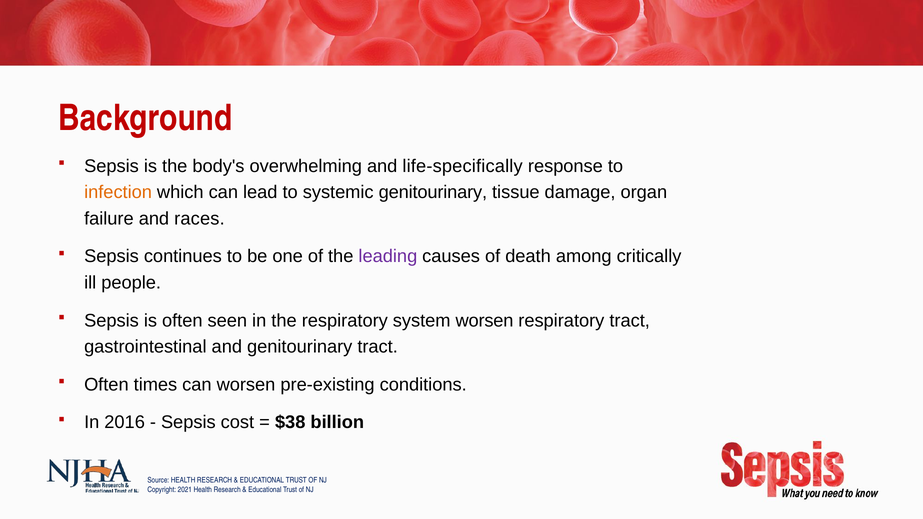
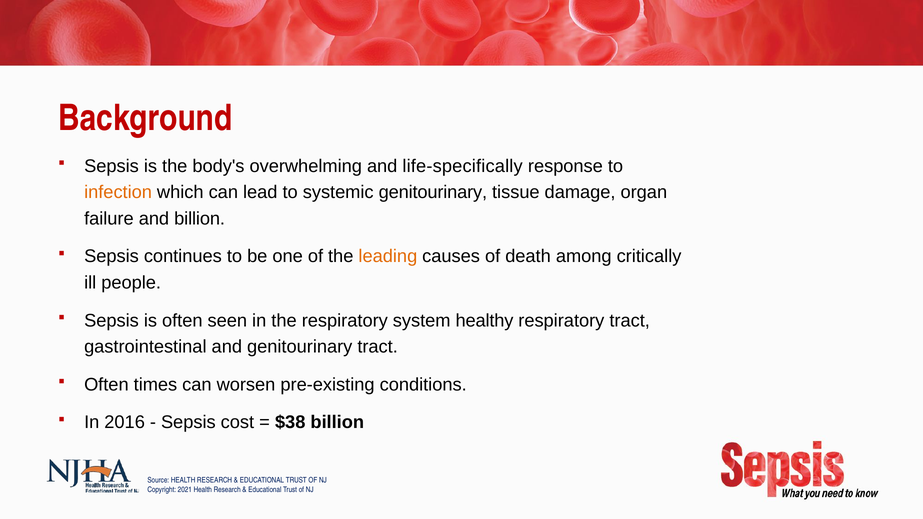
and races: races -> billion (200, 219)
leading colour: purple -> orange (388, 257)
system worsen: worsen -> healthy (485, 321)
